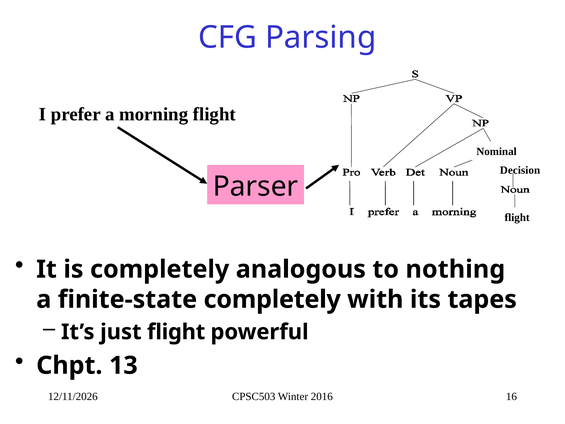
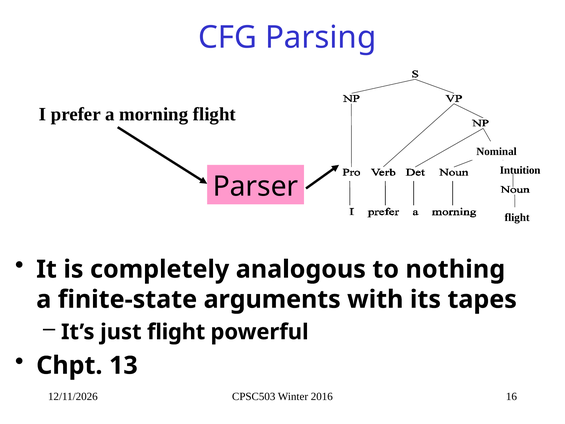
Decision: Decision -> Intuition (520, 170)
finite-state completely: completely -> arguments (272, 299)
